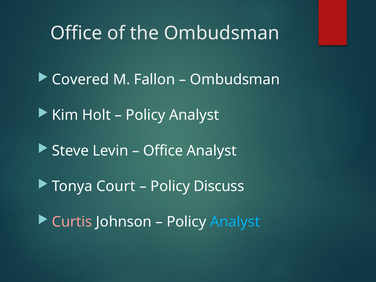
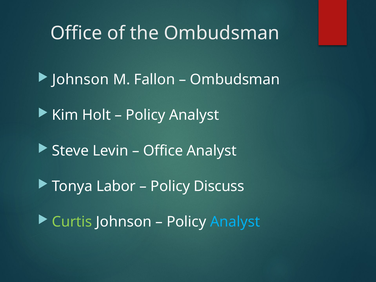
Covered: Covered -> Johnson (80, 80)
Court: Court -> Labor (116, 186)
Curtis colour: pink -> light green (72, 222)
